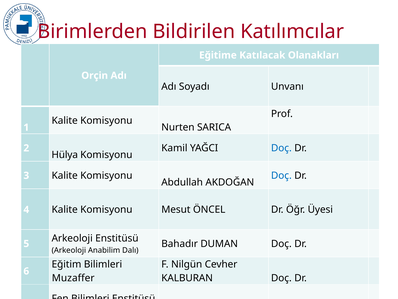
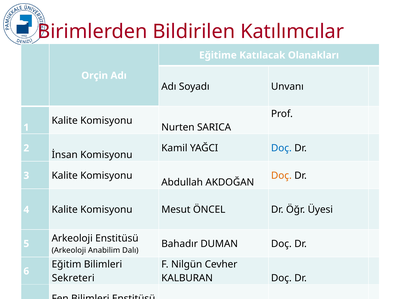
Hülya: Hülya -> İnsan (65, 155)
Doç colour: blue -> orange (281, 175)
Muzaffer: Muzaffer -> Sekreteri (73, 278)
